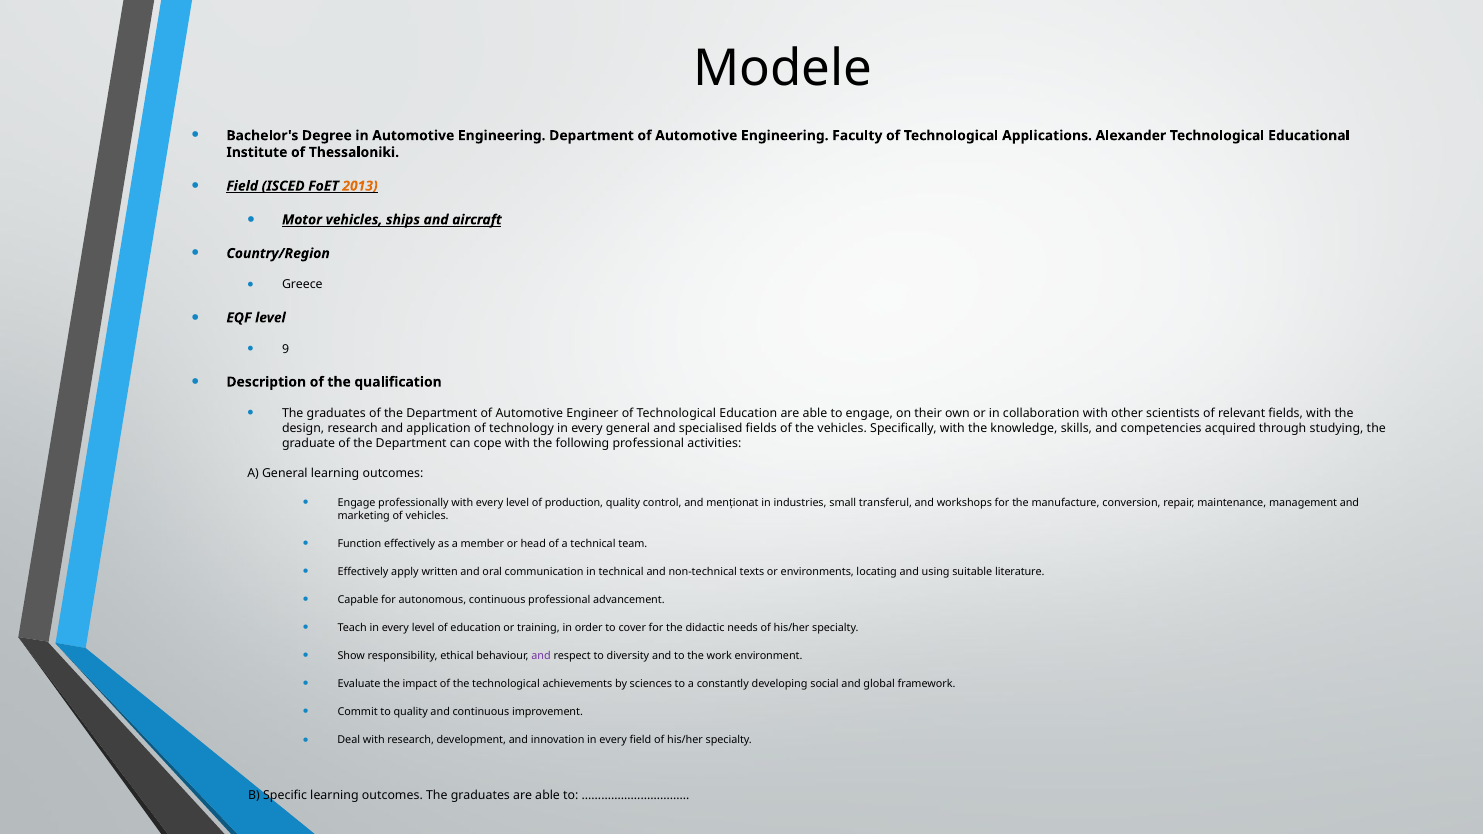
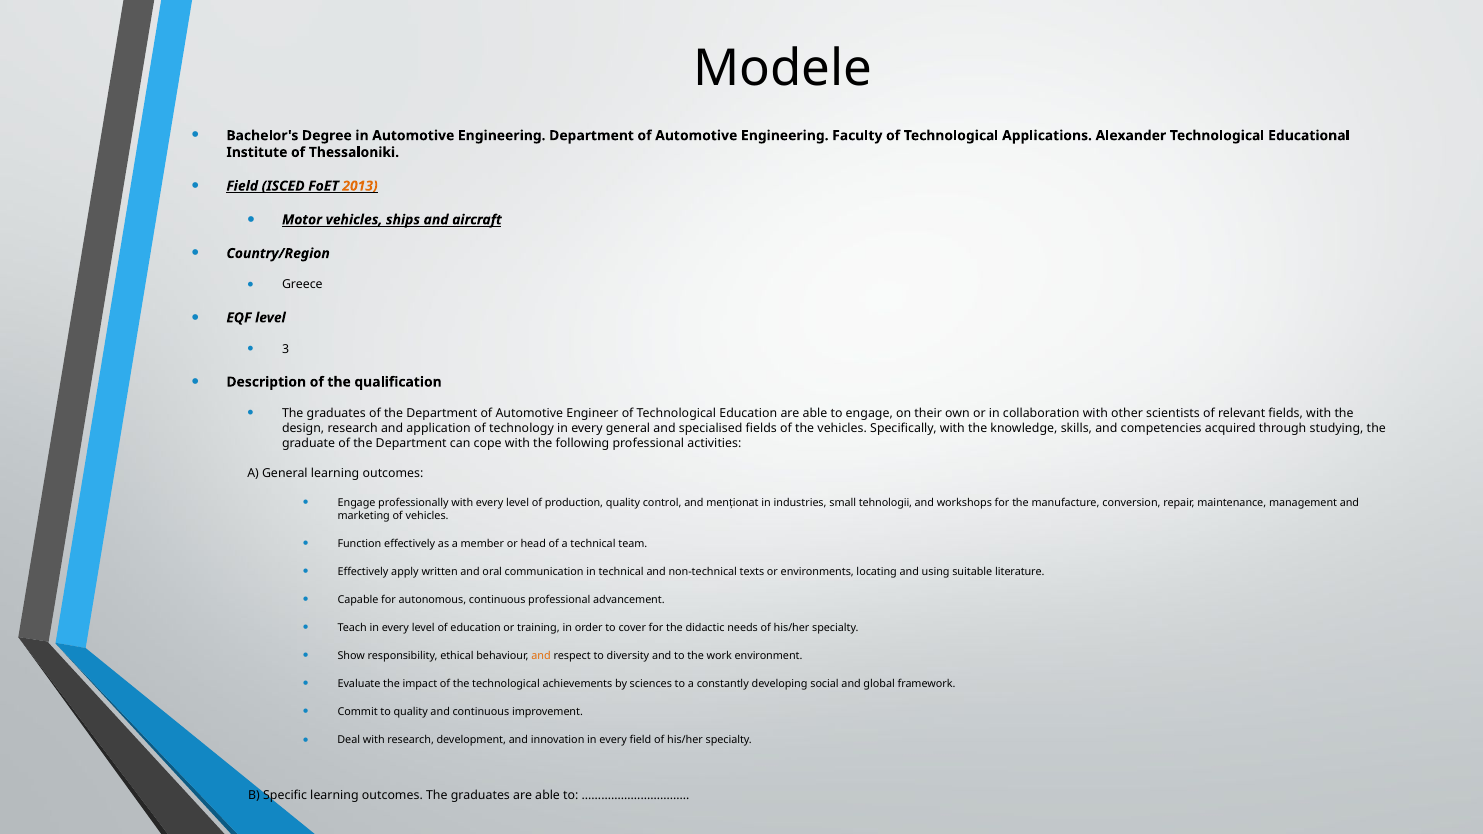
9: 9 -> 3 (286, 349)
transferul: transferul -> tehnologii (885, 503)
and colour: purple -> orange (541, 656)
